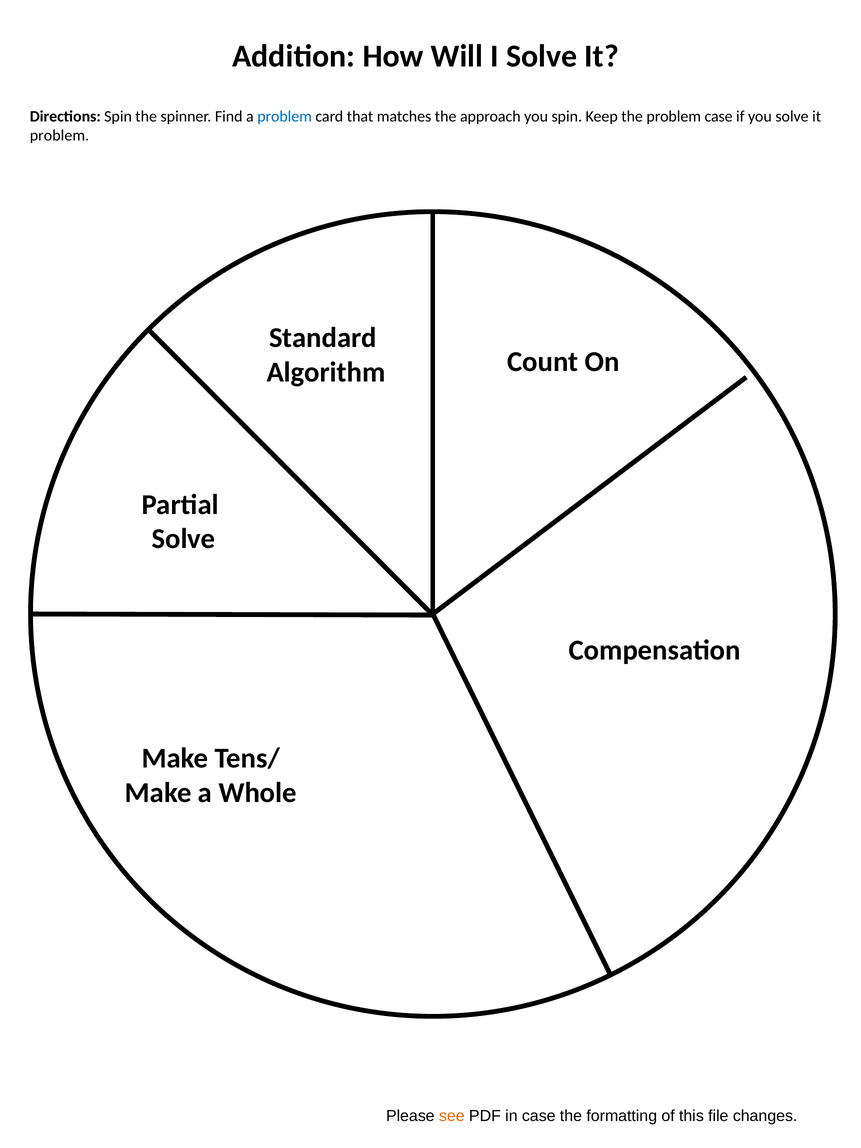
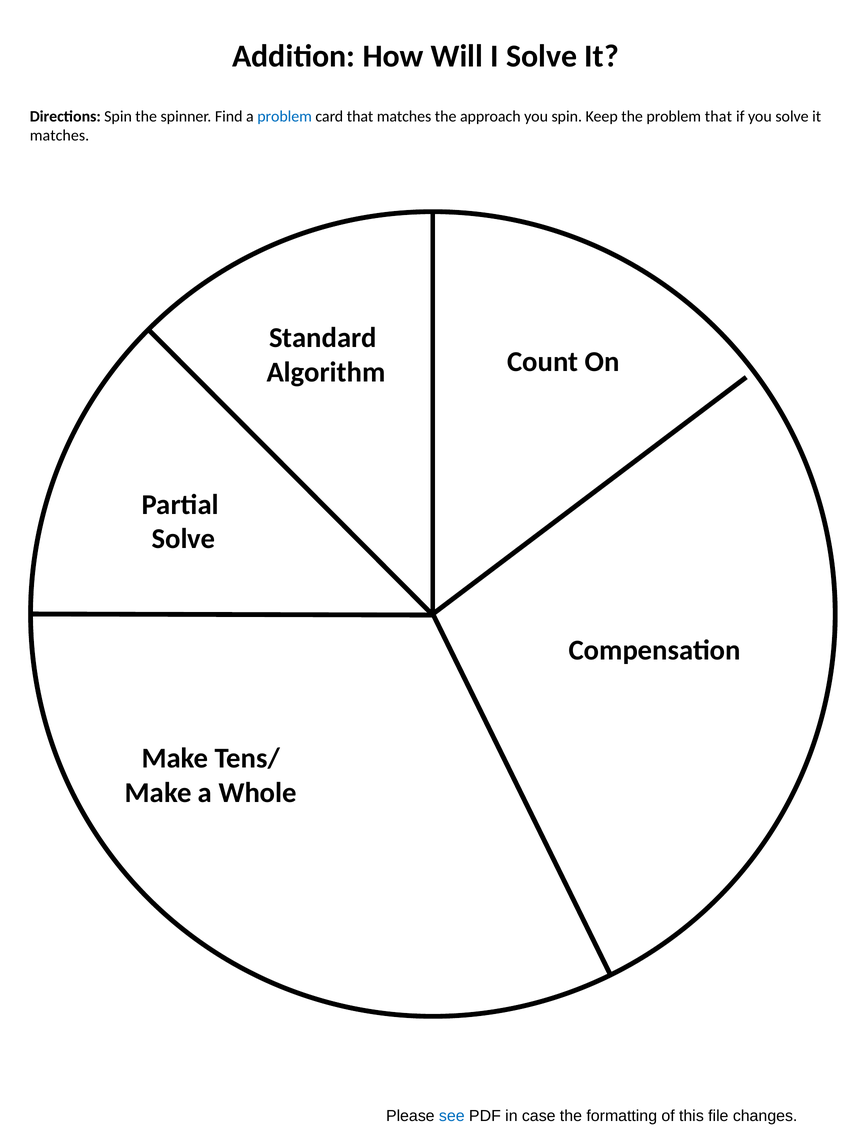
problem case: case -> that (718, 116)
problem: problem -> matches (60, 136)
see colour: orange -> blue (452, 1116)
